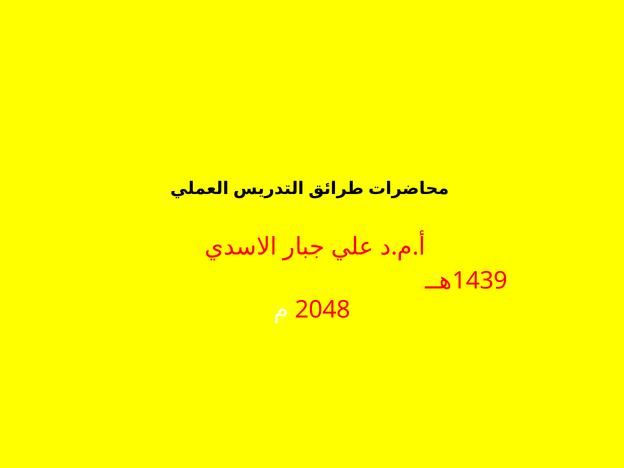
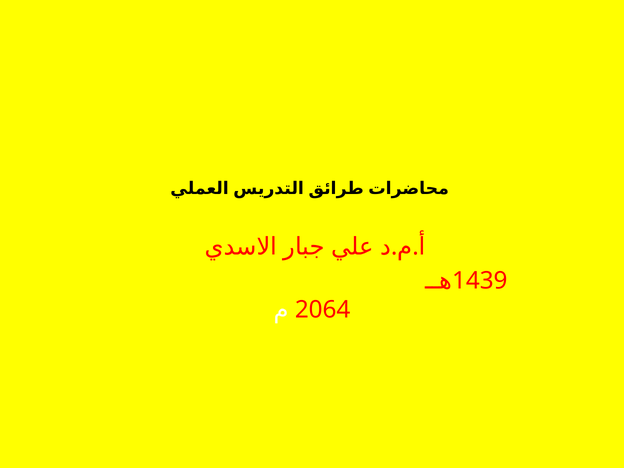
2048: 2048 -> 2064 (323, 310)
